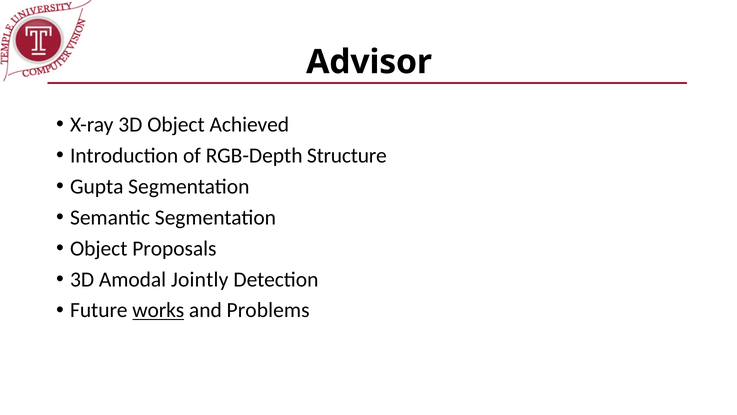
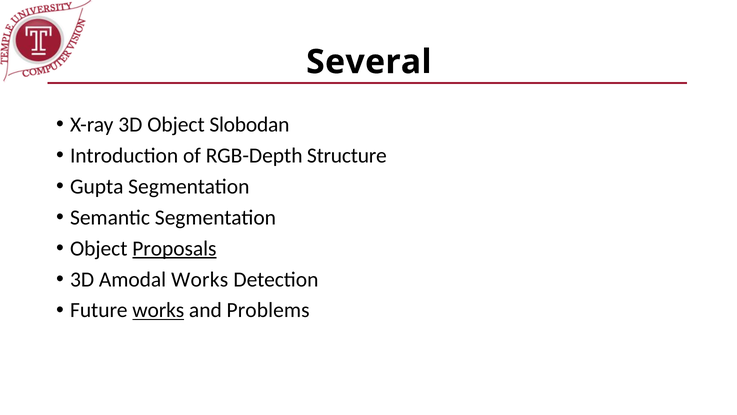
Advisor: Advisor -> Several (369, 62)
Achieved: Achieved -> Slobodan (249, 125)
Proposals underline: none -> present (174, 248)
Amodal Jointly: Jointly -> Works (200, 279)
